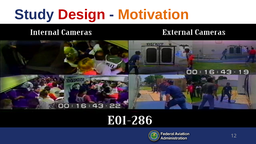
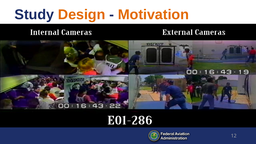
Design colour: red -> orange (82, 15)
